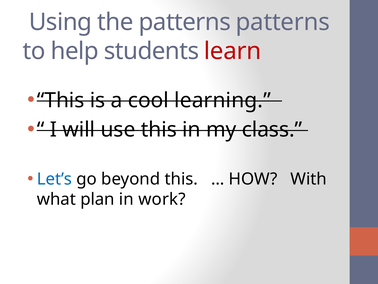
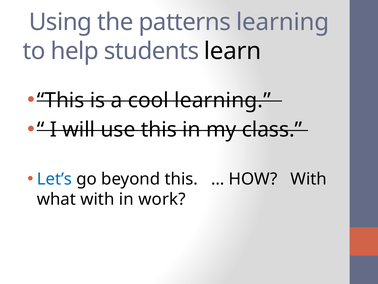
patterns patterns: patterns -> learning (283, 22)
learn colour: red -> black (233, 51)
what plan: plan -> with (97, 199)
